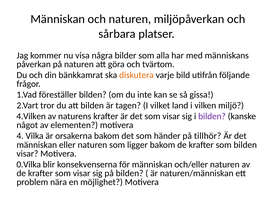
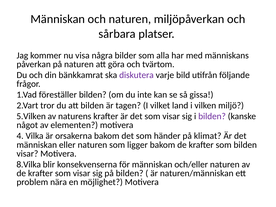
diskutera colour: orange -> purple (136, 75)
4.Vilken: 4.Vilken -> 5.Vilken (31, 116)
tillhör: tillhör -> klimat (208, 136)
0.Vilka: 0.Vilka -> 8.Vilka (29, 164)
